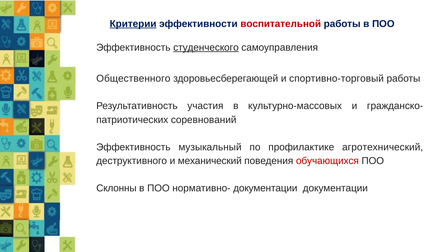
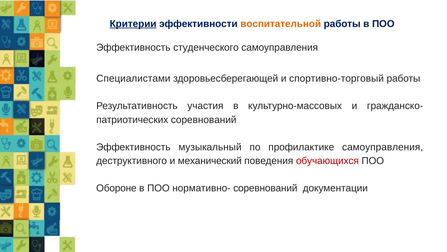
воспитательной colour: red -> orange (281, 24)
студенческого underline: present -> none (206, 47)
Общественного: Общественного -> Специалистами (133, 78)
профилактике агротехнический: агротехнический -> самоуправления (383, 147)
Склонны: Склонны -> Обороне (116, 188)
нормативно- документации: документации -> соревнований (265, 188)
